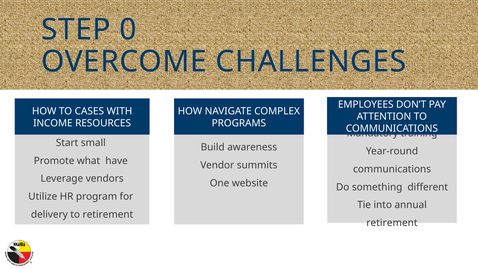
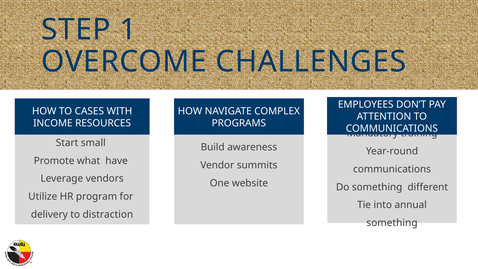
0: 0 -> 1 (128, 29)
to retirement: retirement -> distraction (108, 214)
retirement: retirement -> something (392, 223)
